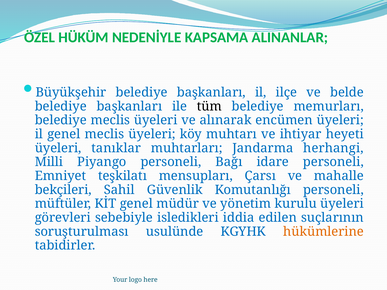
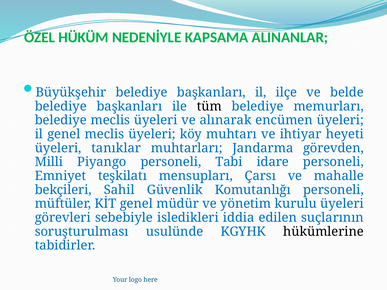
herhangi: herhangi -> görevden (333, 148)
Bağı: Bağı -> Tabi (229, 162)
hükümlerine colour: orange -> black (323, 232)
